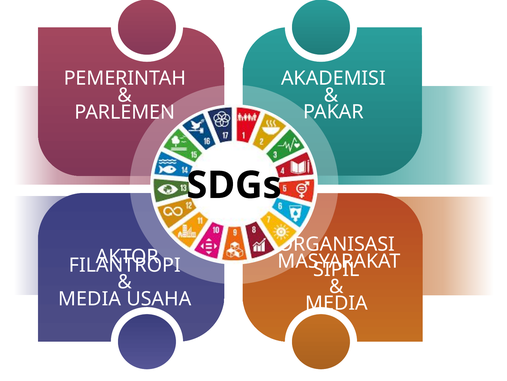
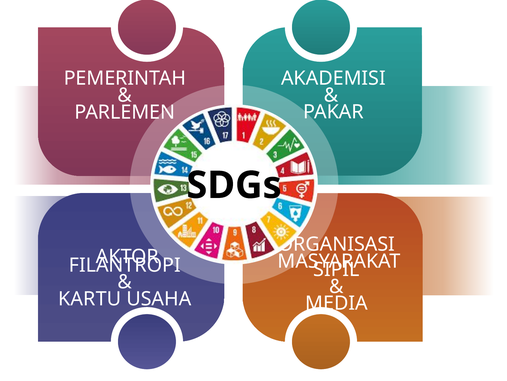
MEDIA: MEDIA -> KARTU (90, 298)
